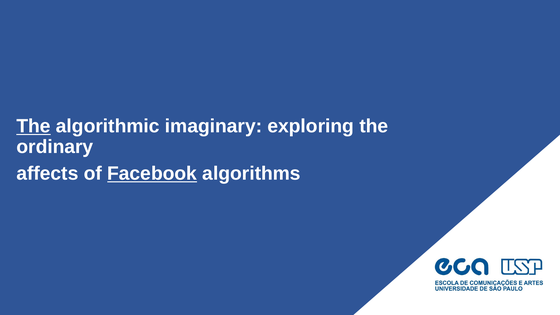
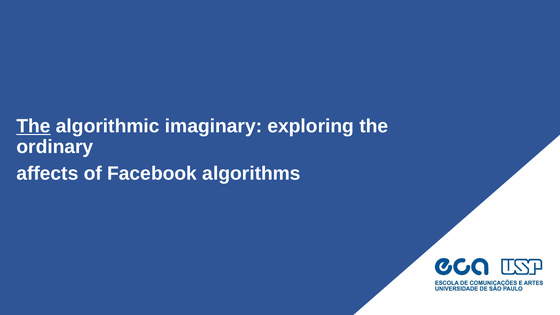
Facebook underline: present -> none (152, 174)
